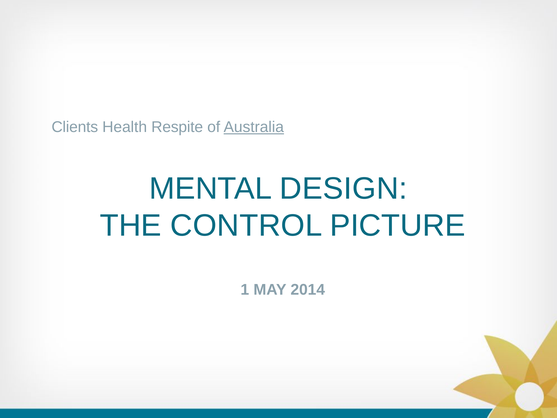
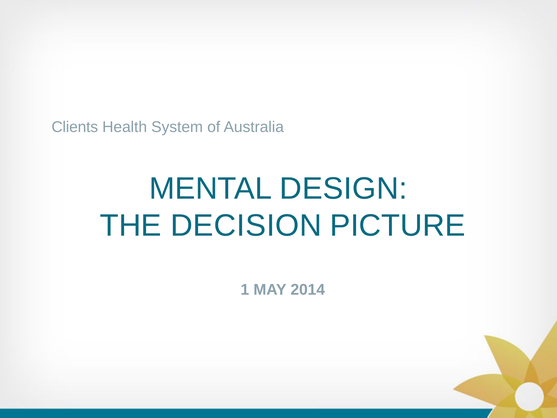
Respite: Respite -> System (177, 127)
Australia underline: present -> none (254, 127)
CONTROL: CONTROL -> DECISION (246, 226)
